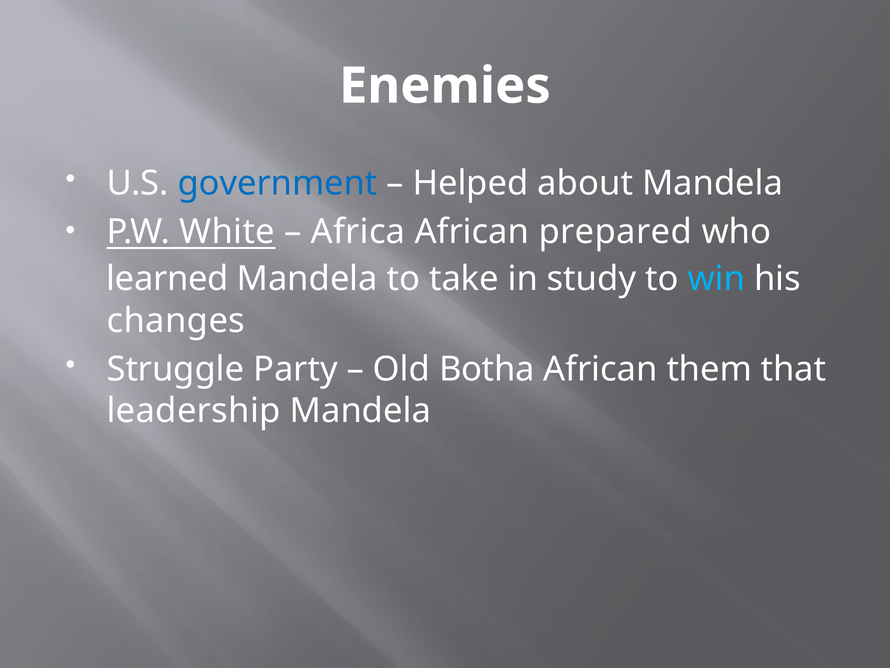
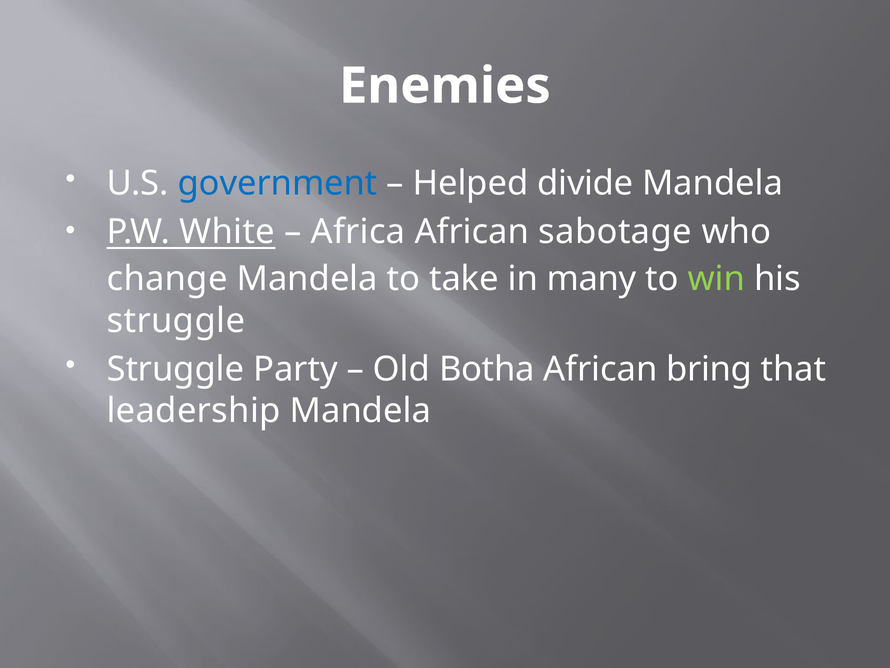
about: about -> divide (585, 183)
prepared: prepared -> sabotage (615, 232)
learned: learned -> change (167, 279)
study: study -> many (592, 279)
win colour: light blue -> light green (716, 279)
changes: changes -> struggle (176, 320)
them: them -> bring (709, 369)
